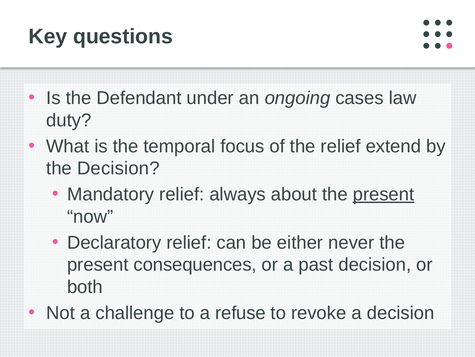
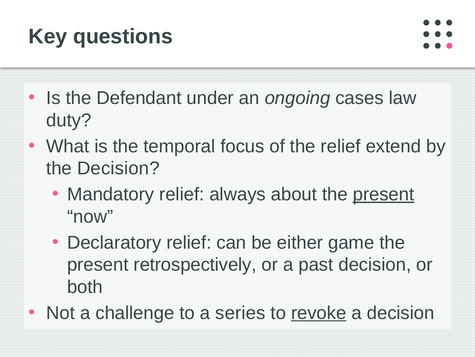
never: never -> game (351, 242)
consequences: consequences -> retrospectively (195, 264)
refuse: refuse -> series (240, 312)
revoke underline: none -> present (319, 312)
